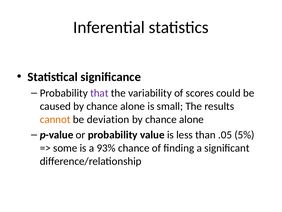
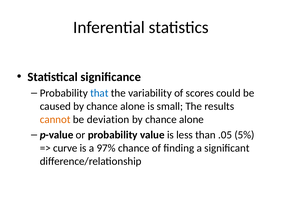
that colour: purple -> blue (99, 93)
some: some -> curve (65, 148)
93%: 93% -> 97% (106, 148)
